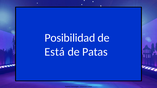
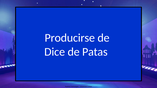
Posibilidad: Posibilidad -> Producirse (70, 38)
Está: Está -> Dice (55, 52)
